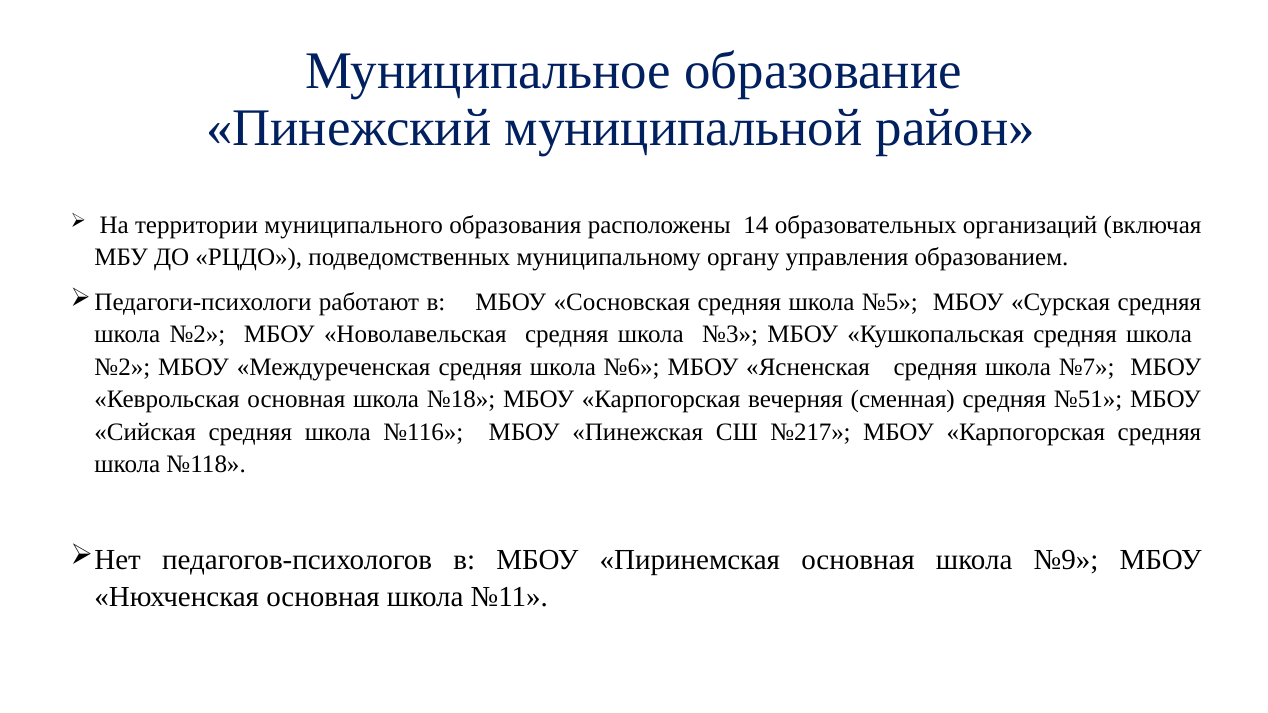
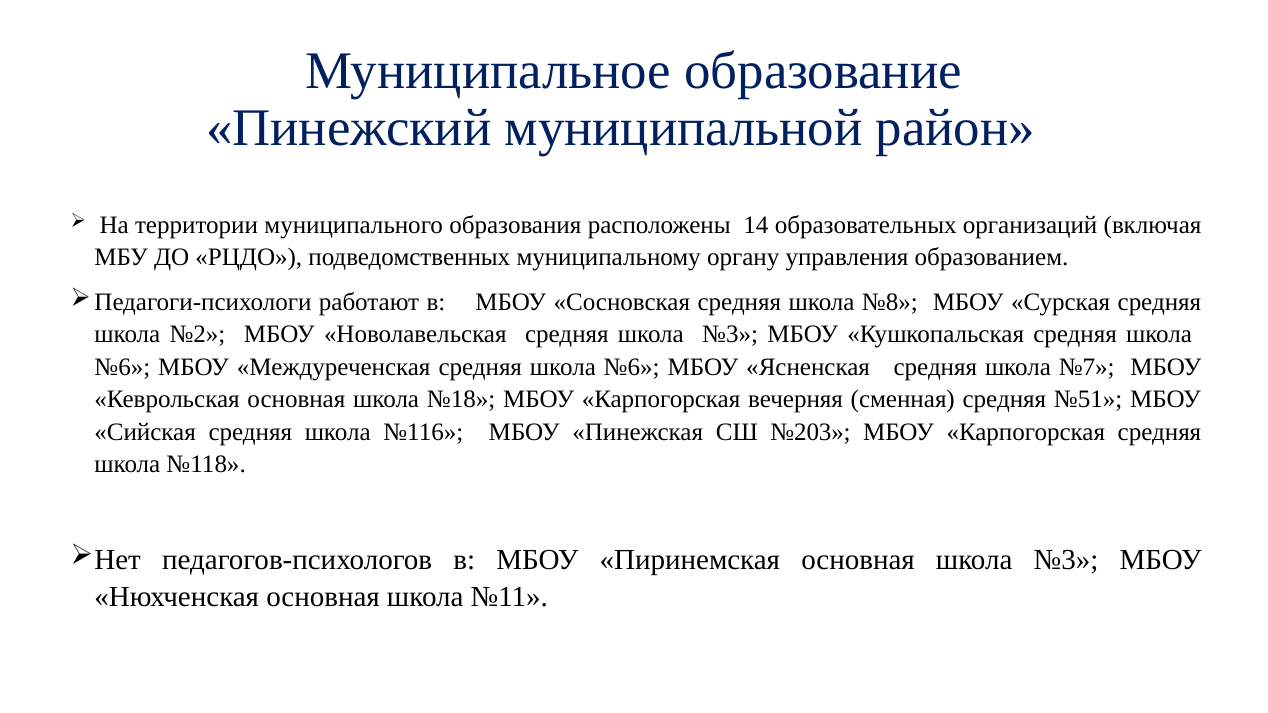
№5: №5 -> №8 (890, 302)
№2: №2 -> №6 (122, 367)
№217: №217 -> №203 (811, 432)
основная школа №9: №9 -> №3 (1066, 560)
